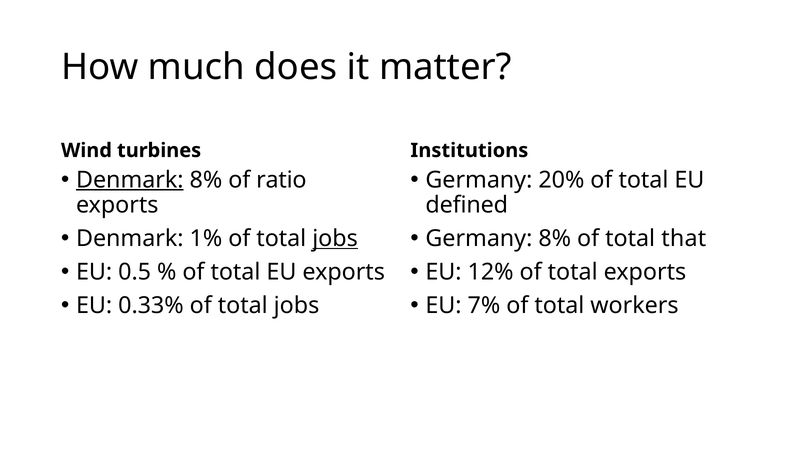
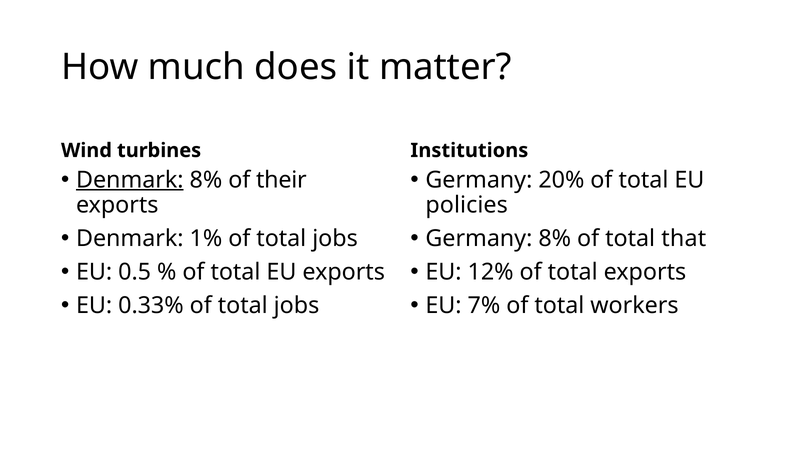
ratio: ratio -> their (281, 180)
defined: defined -> policies (467, 205)
jobs underline: present -> none (335, 238)
